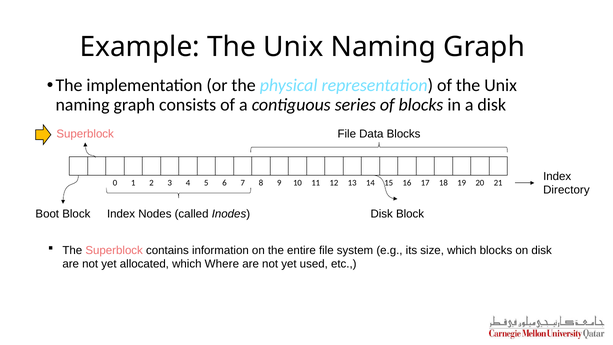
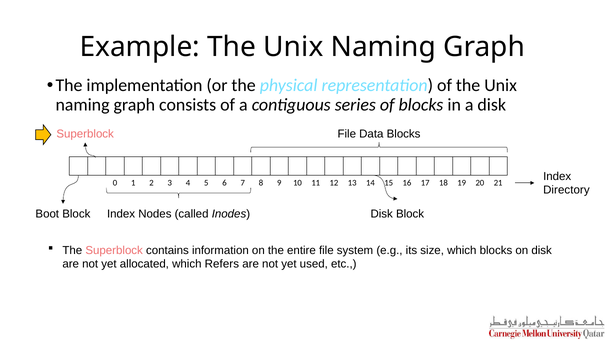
Where: Where -> Refers (222, 264)
